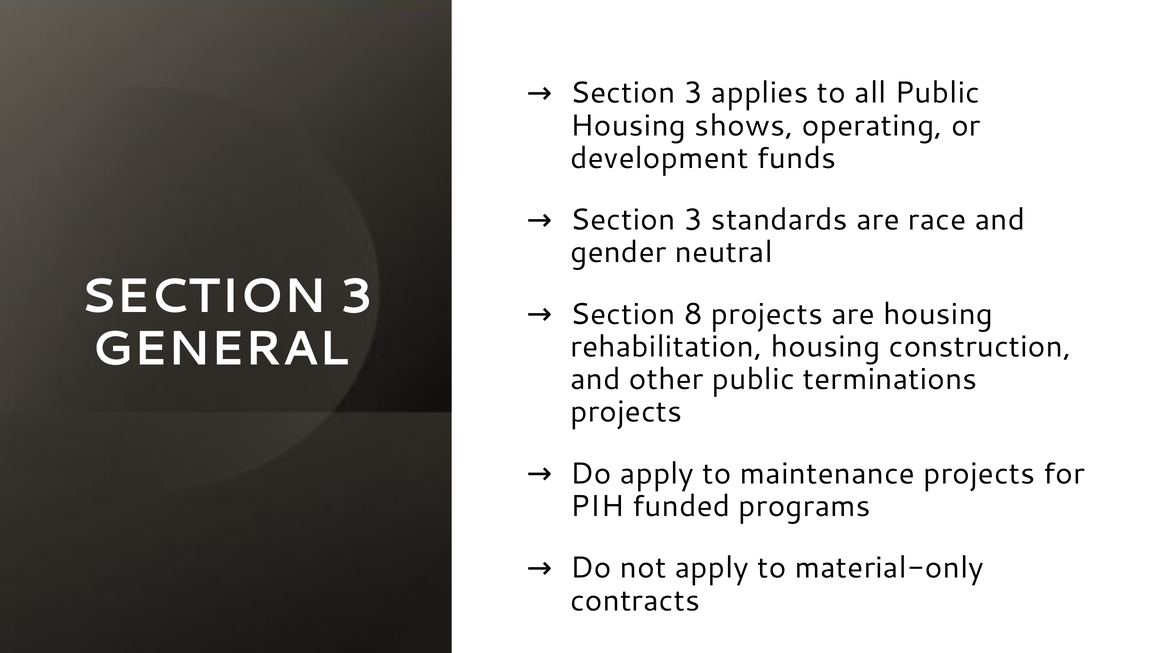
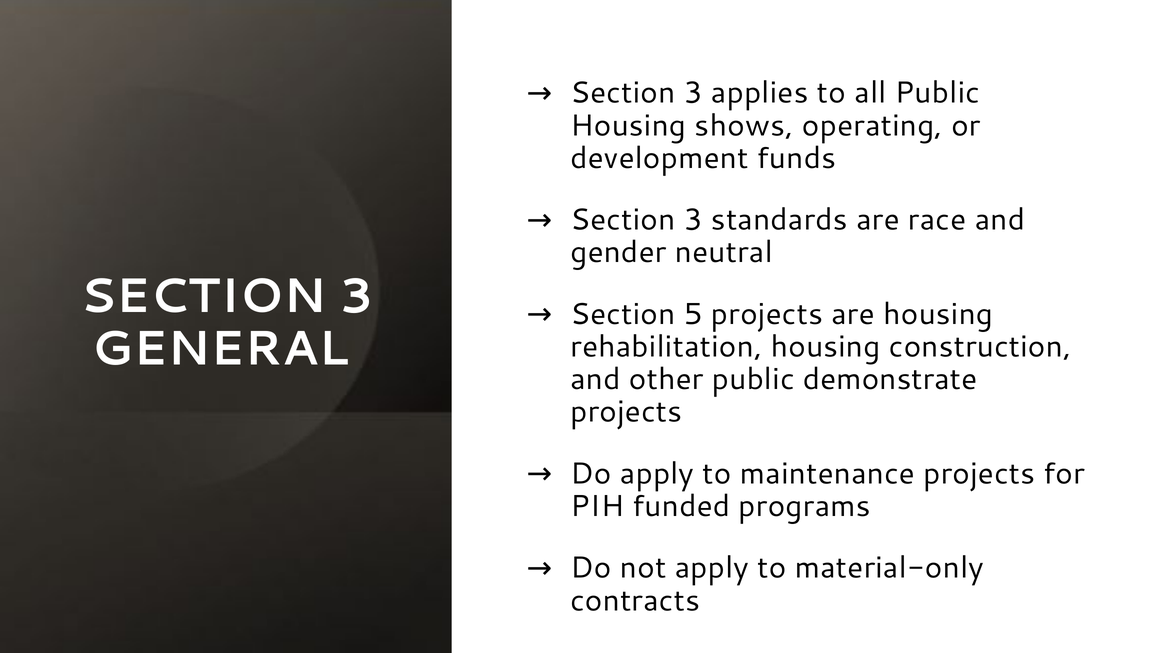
8: 8 -> 5 (693, 314)
terminations: terminations -> demonstrate (890, 379)
